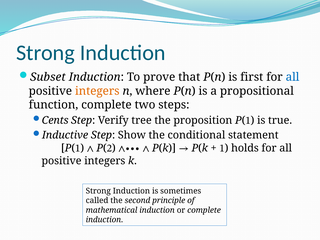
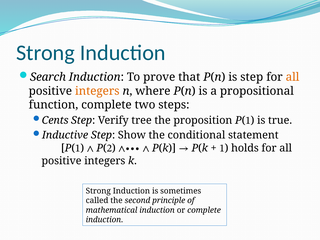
Subset: Subset -> Search (48, 77)
is first: first -> step (252, 77)
all colour: blue -> orange (293, 77)
